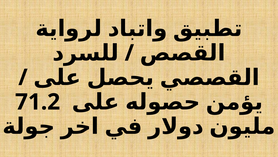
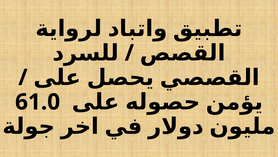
71.2: 71.2 -> 61.0 (38, 102)
